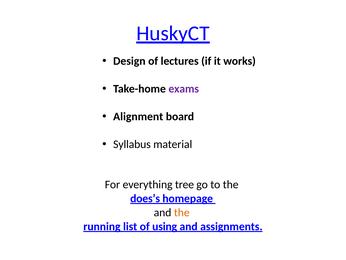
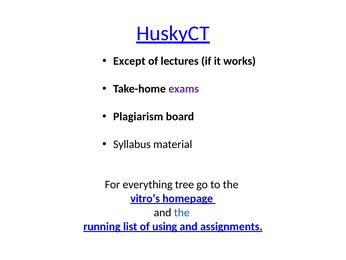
Design: Design -> Except (129, 61)
Alignment: Alignment -> Plagiarism (138, 116)
does’s: does’s -> vitro’s (145, 198)
the colour: orange -> blue (182, 212)
